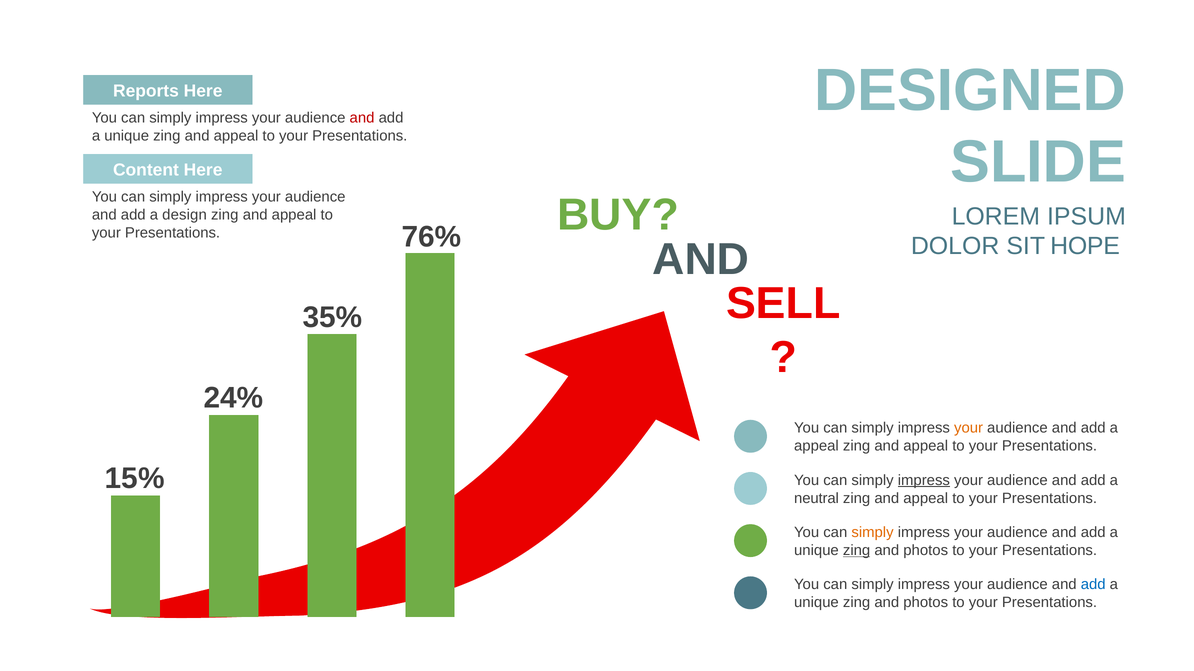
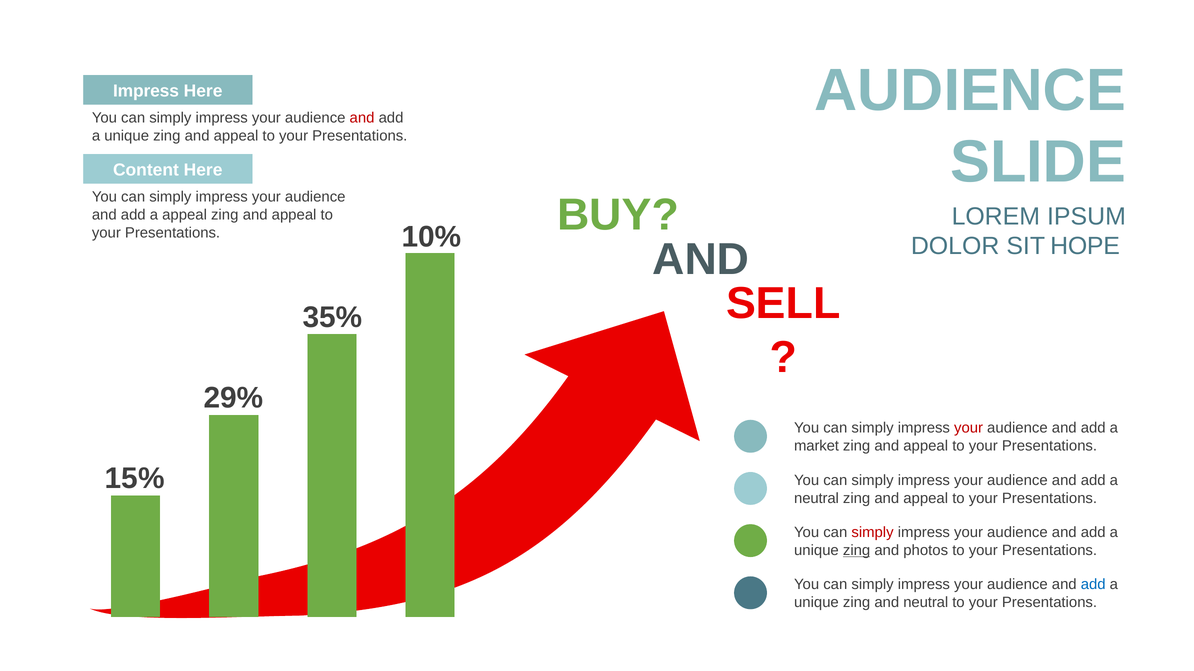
DESIGNED: DESIGNED -> AUDIENCE (970, 91)
Reports: Reports -> Impress (146, 91)
a design: design -> appeal (185, 215)
76%: 76% -> 10% (432, 237)
24%: 24% -> 29% (234, 398)
your colour: orange -> red (969, 428)
appeal: appeal -> market (816, 446)
impress underline: present -> none (924, 481)
simply colour: orange -> red (873, 533)
photos: photos -> neutral (926, 603)
